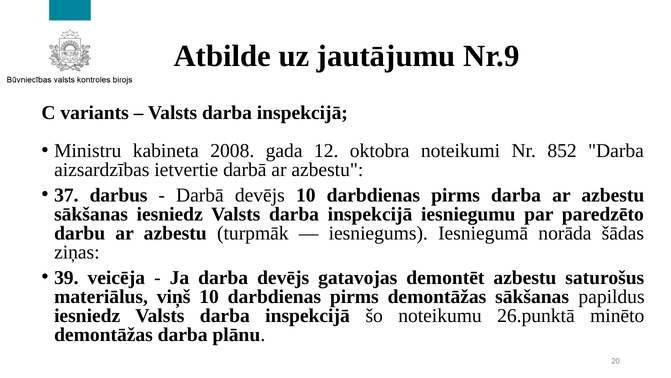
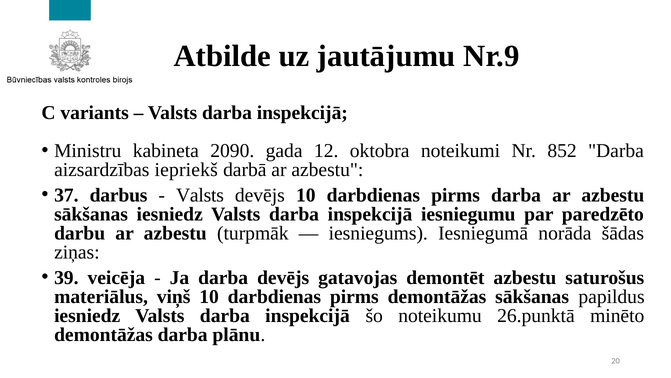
2008: 2008 -> 2090 (232, 151)
ietvertie: ietvertie -> iepriekš (186, 170)
Darbā: Darbā -> Valsts (200, 195)
